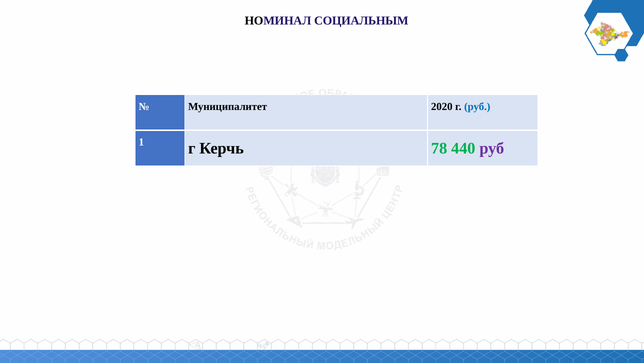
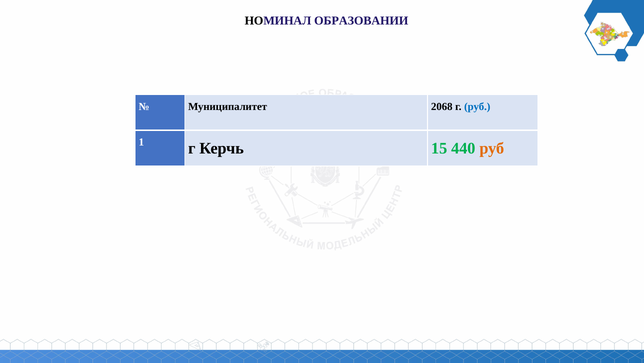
СОЦИАЛЬНЫМ: СОЦИАЛЬНЫМ -> ОБРАЗОВАНИИ (361, 21)
2020: 2020 -> 2068 (442, 107)
78: 78 -> 15 (439, 148)
руб colour: purple -> orange (492, 148)
